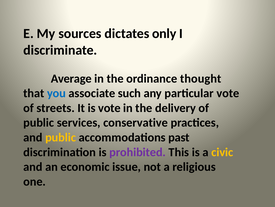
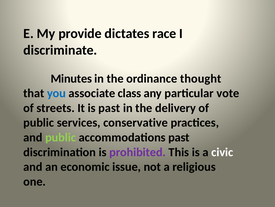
sources: sources -> provide (80, 33)
only: only -> race (164, 33)
Average: Average -> Minutes (71, 78)
such: such -> class (129, 93)
is vote: vote -> past (109, 108)
public colour: yellow -> light green (61, 137)
civic colour: yellow -> white (222, 152)
